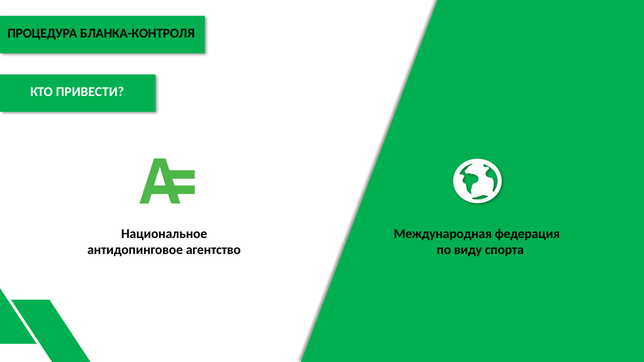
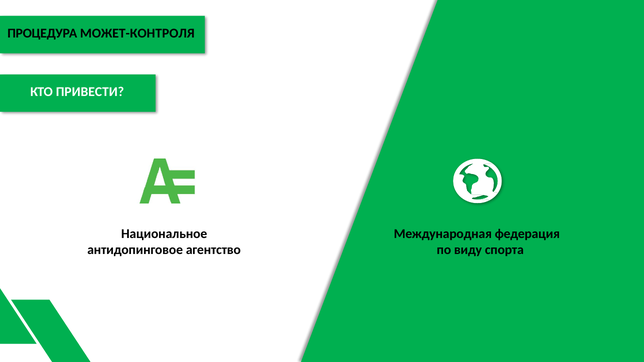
БЛАНКА-КОНТРОЛЯ: БЛАНКА-КОНТРОЛЯ -> МОЖЕТ-КОНТРОЛЯ (137, 33)
